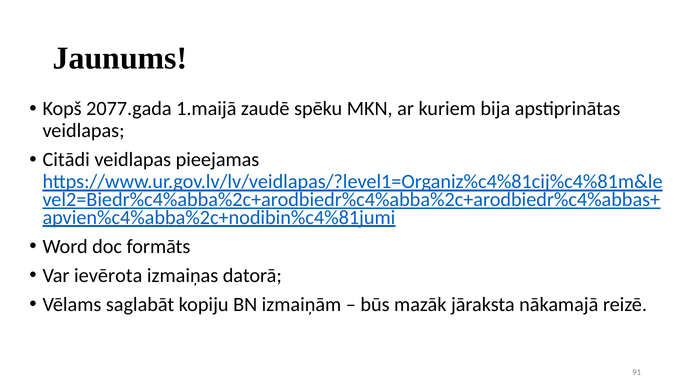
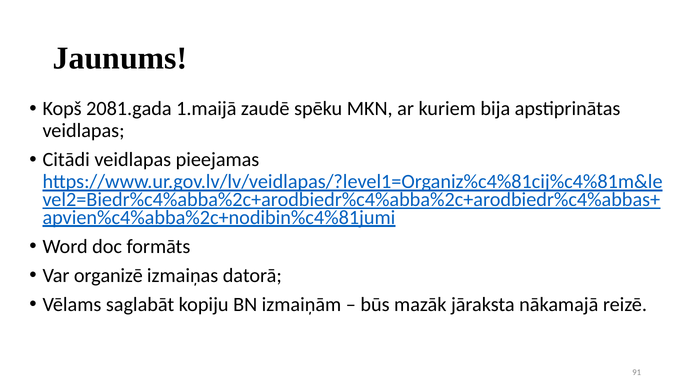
2077.gada: 2077.gada -> 2081.gada (129, 109)
ievērota: ievērota -> organizē (108, 276)
